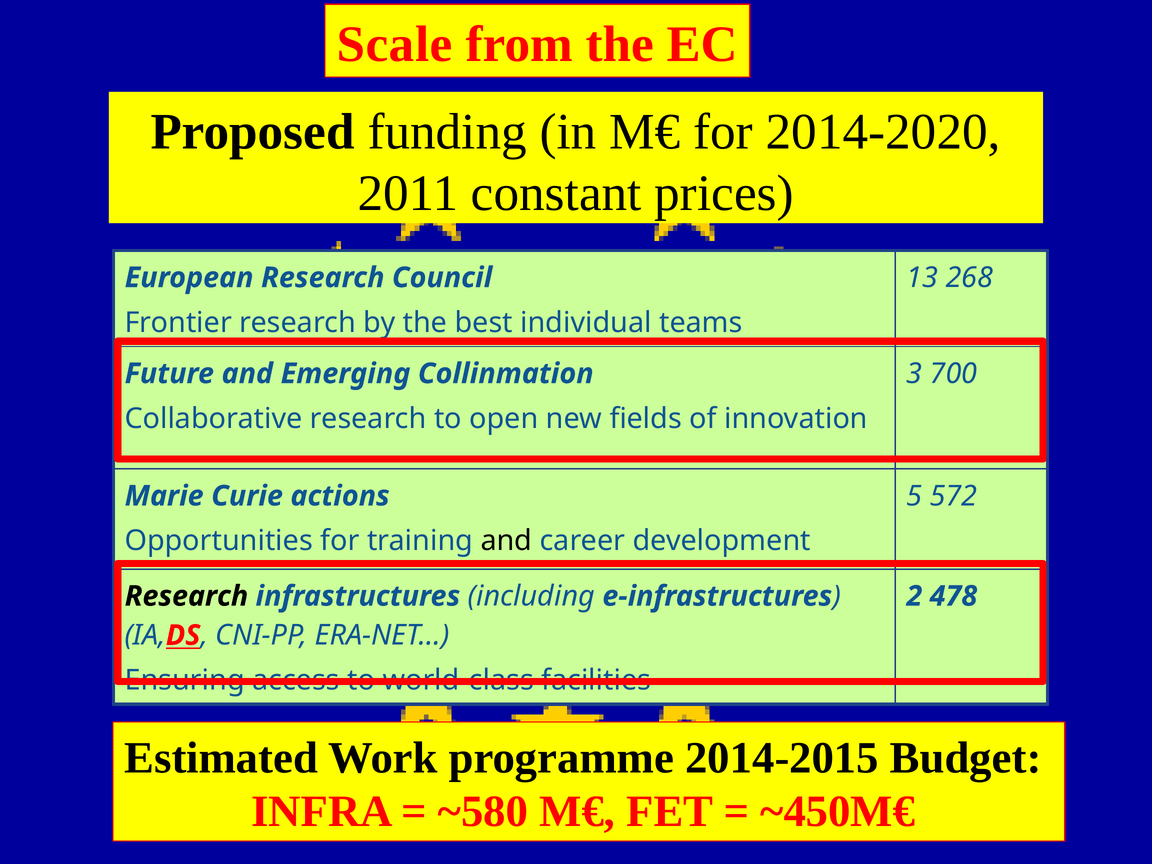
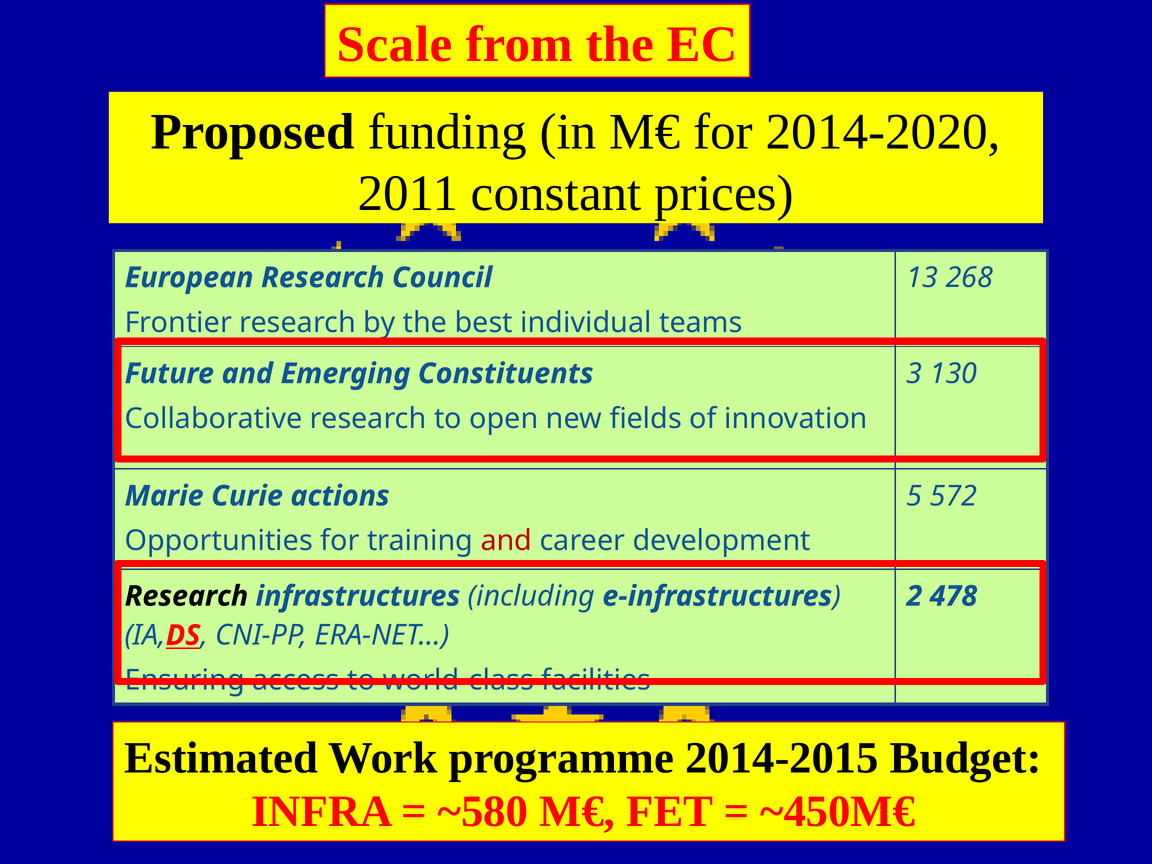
700: 700 -> 130 (953, 374)
Collinmation: Collinmation -> Constituents (506, 374)
and colour: black -> red (506, 541)
